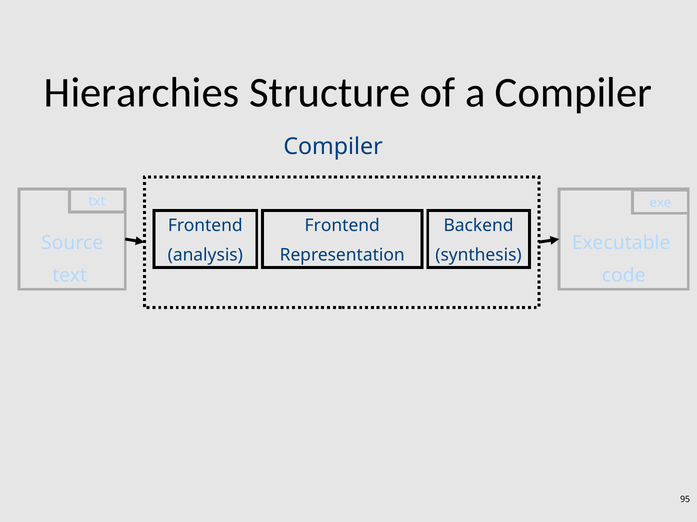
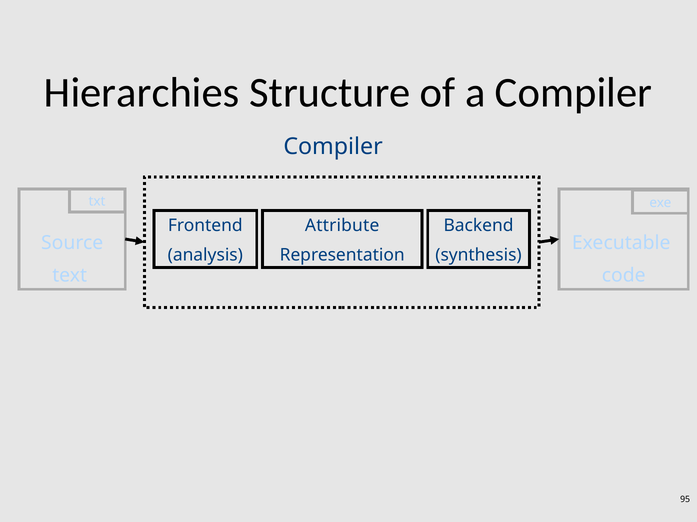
Frontend: Frontend -> Attribute (342, 226)
